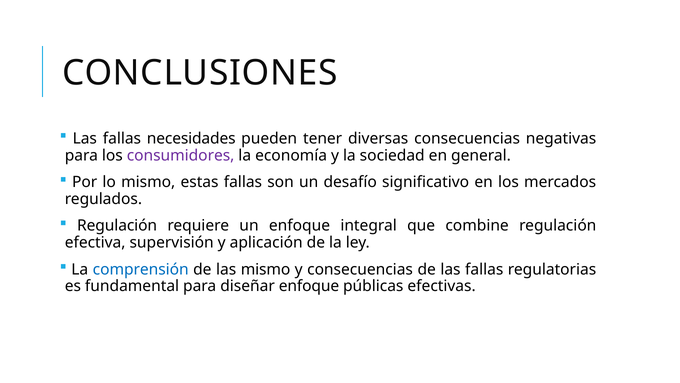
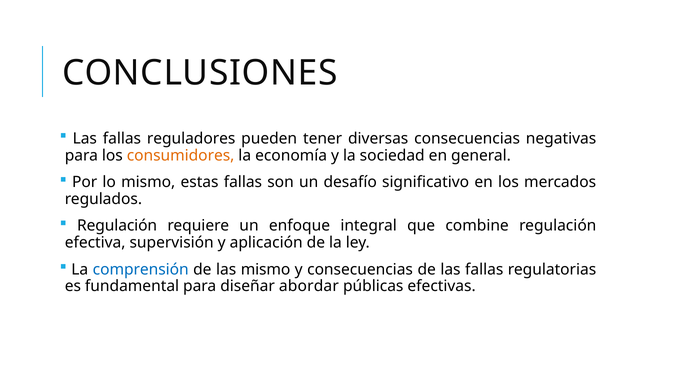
necesidades: necesidades -> reguladores (191, 138)
consumidores colour: purple -> orange (181, 155)
diseñar enfoque: enfoque -> abordar (309, 286)
